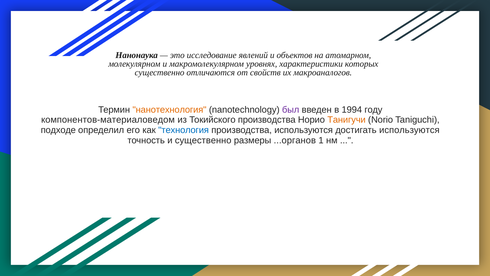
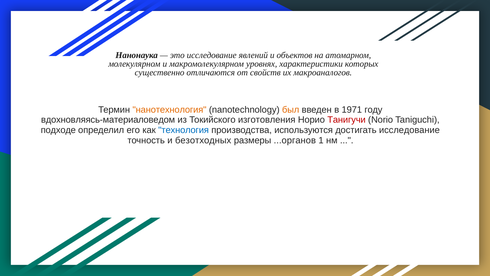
был colour: purple -> orange (291, 110)
1994: 1994 -> 1971 (352, 110)
компонентов‑материаловедом: компонентов‑материаловедом -> вдохновляясь‑материаловедом (108, 120)
Токийского производства: производства -> изготовления (267, 120)
Танигучи colour: orange -> red (347, 120)
достигать используются: используются -> исследование (409, 130)
и существенно: существенно -> безотходных (203, 140)
